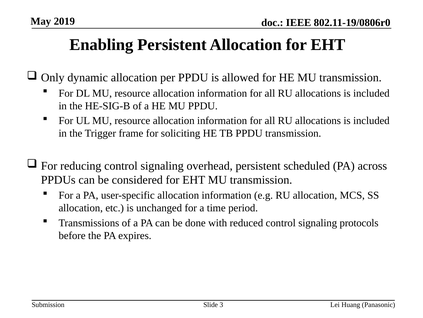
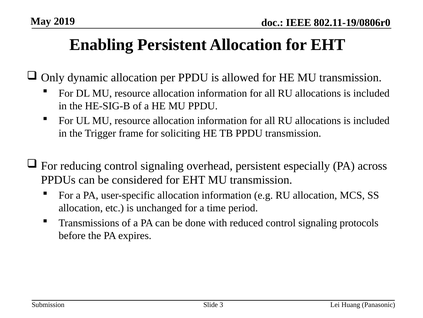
scheduled: scheduled -> especially (307, 165)
